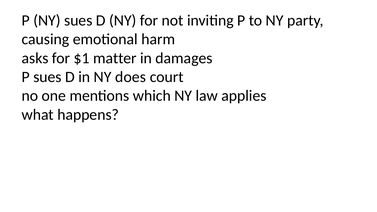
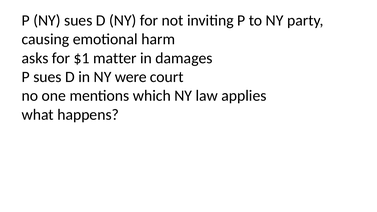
does: does -> were (131, 77)
